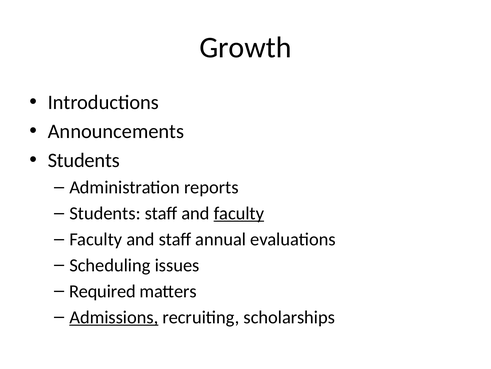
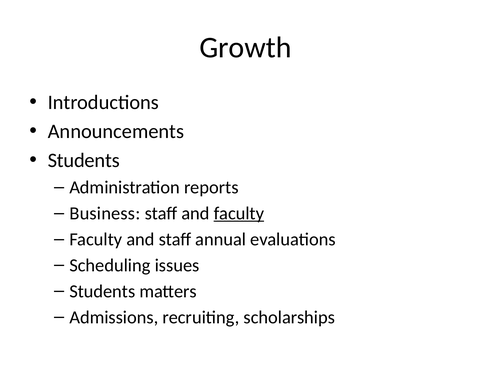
Students: Students -> Business (105, 213)
Required: Required -> Students (102, 291)
Admissions underline: present -> none (114, 317)
